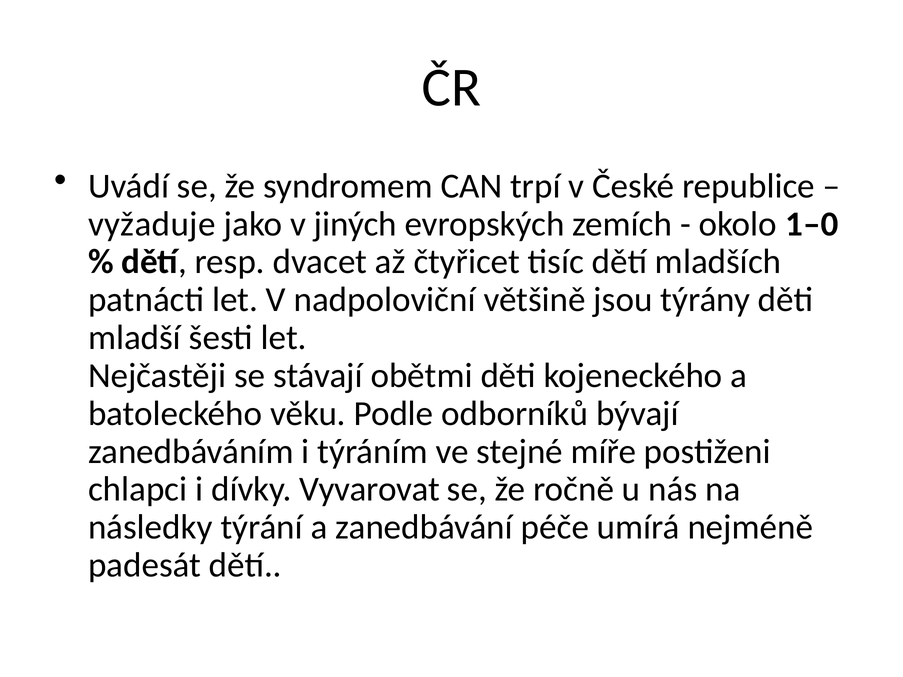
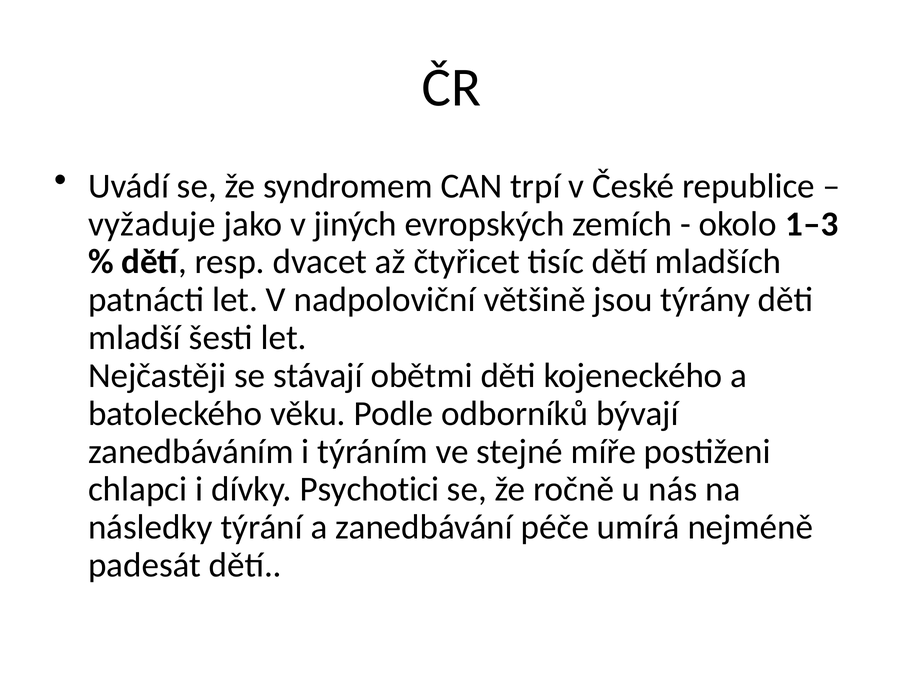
1–0: 1–0 -> 1–3 (812, 224)
Vyvarovat: Vyvarovat -> Psychotici (370, 490)
